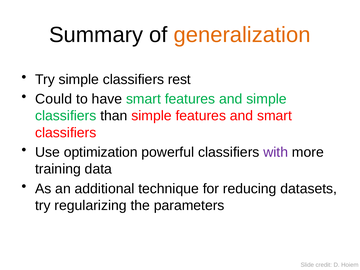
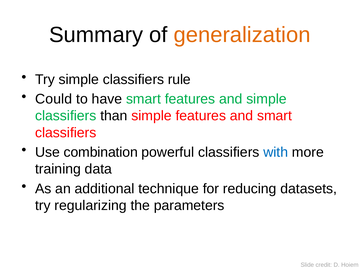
rest: rest -> rule (179, 79)
optimization: optimization -> combination (101, 152)
with colour: purple -> blue (276, 152)
